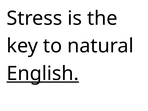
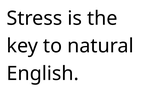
English underline: present -> none (43, 74)
